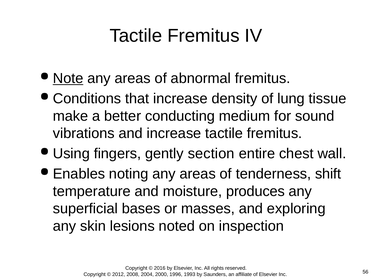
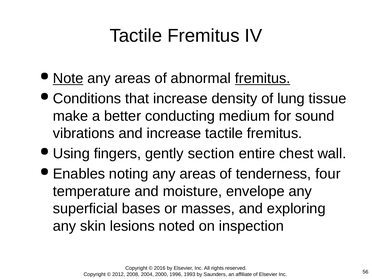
fremitus underline: none -> present (263, 78)
shift: shift -> four (328, 174)
produces: produces -> envelope (255, 191)
